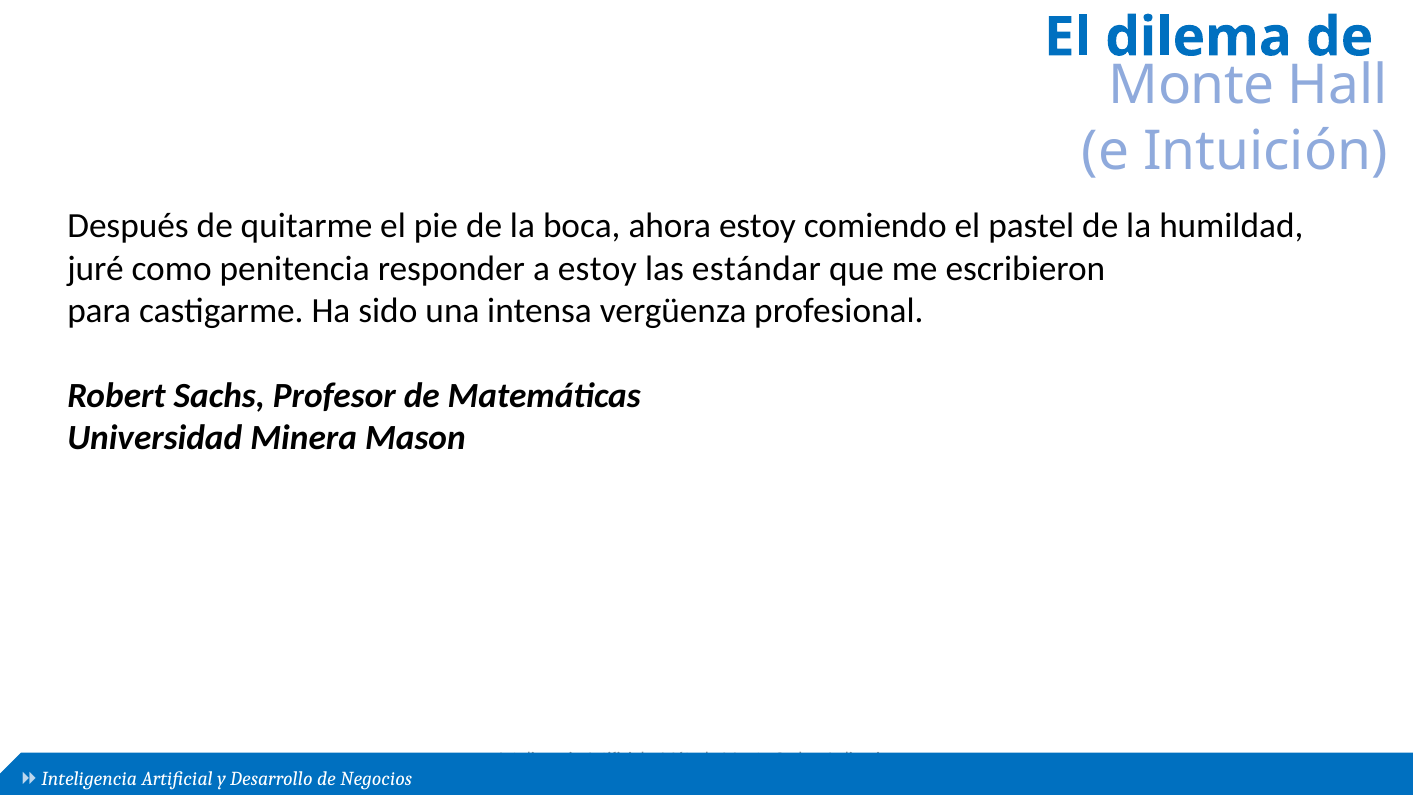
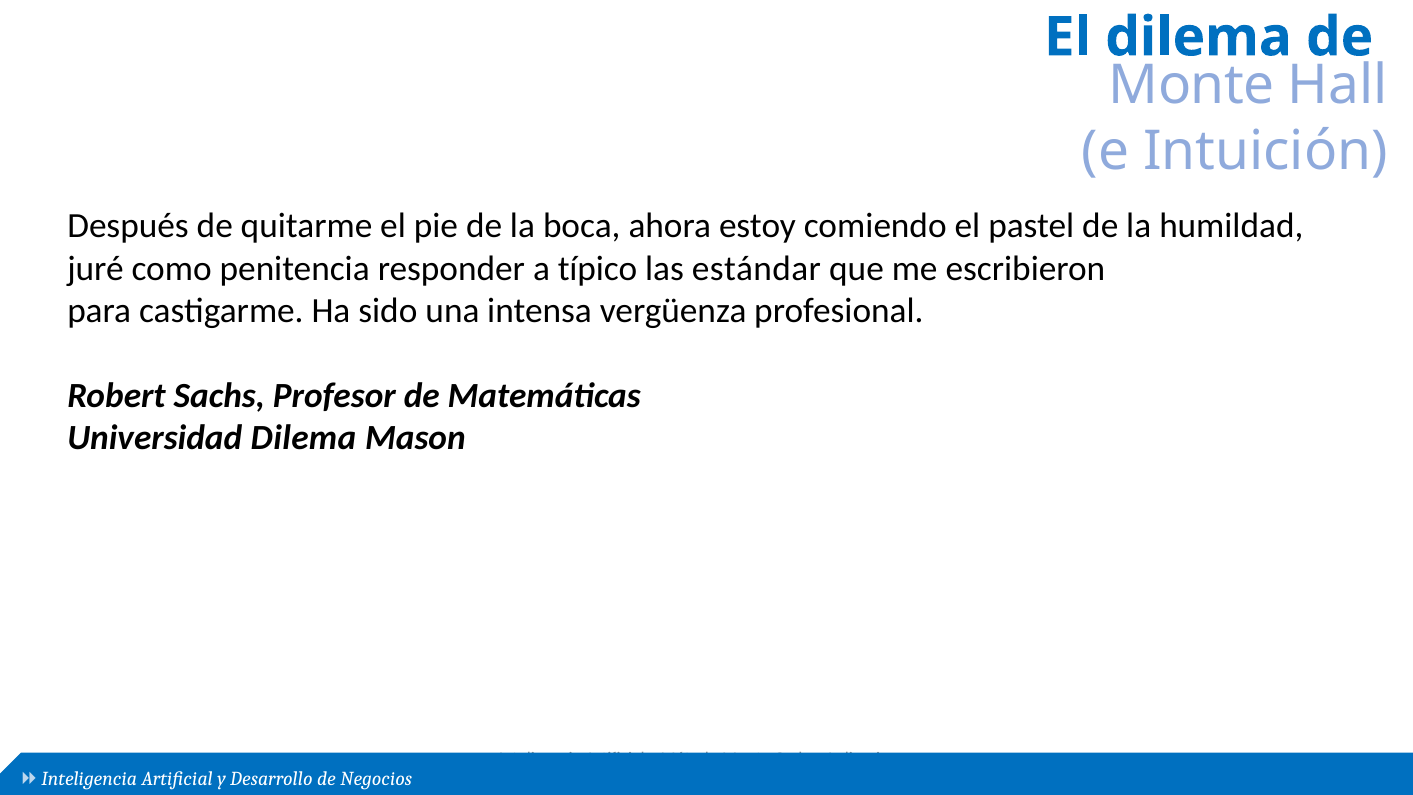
a estoy: estoy -> típico (598, 268)
Universidad Minera: Minera -> Dilema (303, 438)
